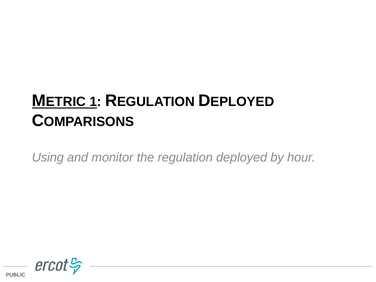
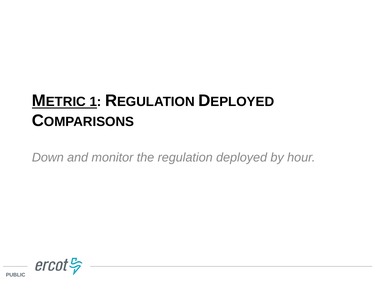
Using: Using -> Down (48, 158)
